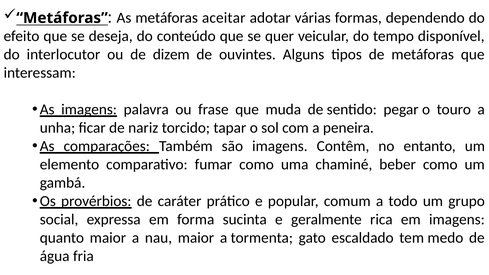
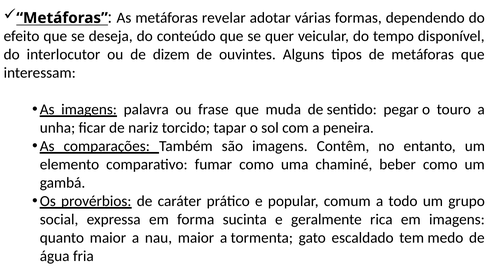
aceitar: aceitar -> revelar (224, 18)
